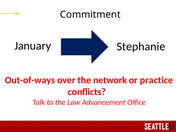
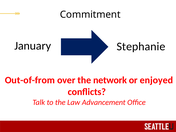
Out-of-ways: Out-of-ways -> Out-of-from (30, 80)
practice: practice -> enjoyed (156, 80)
